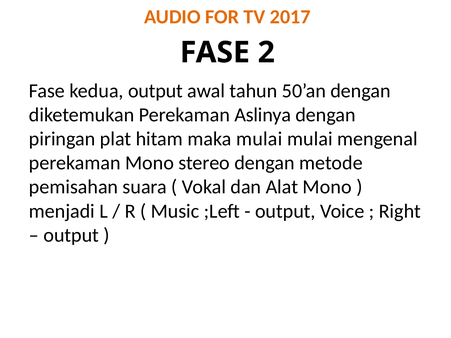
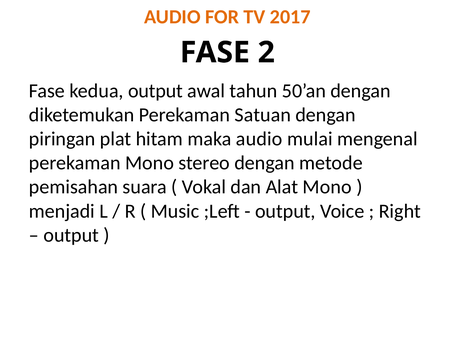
Aslinya: Aslinya -> Satuan (263, 115)
maka mulai: mulai -> audio (259, 139)
